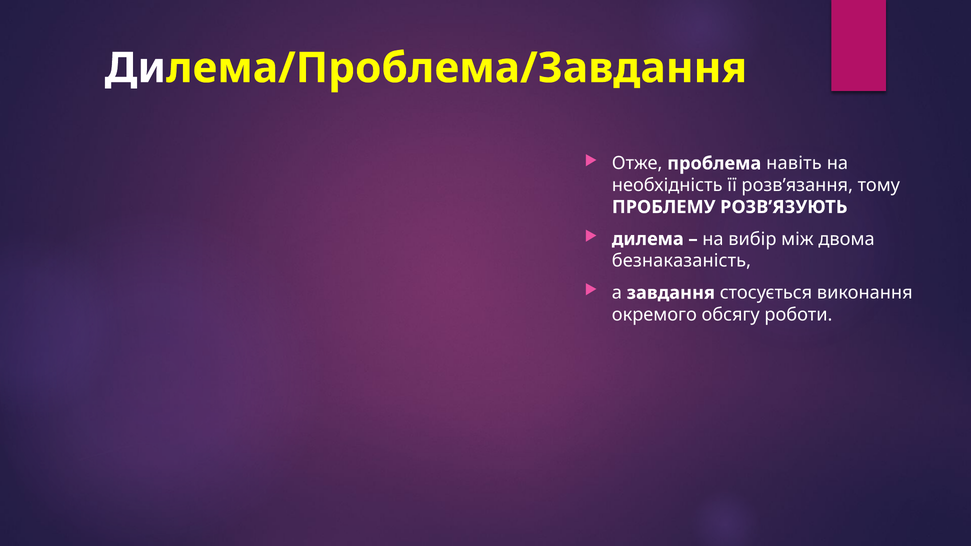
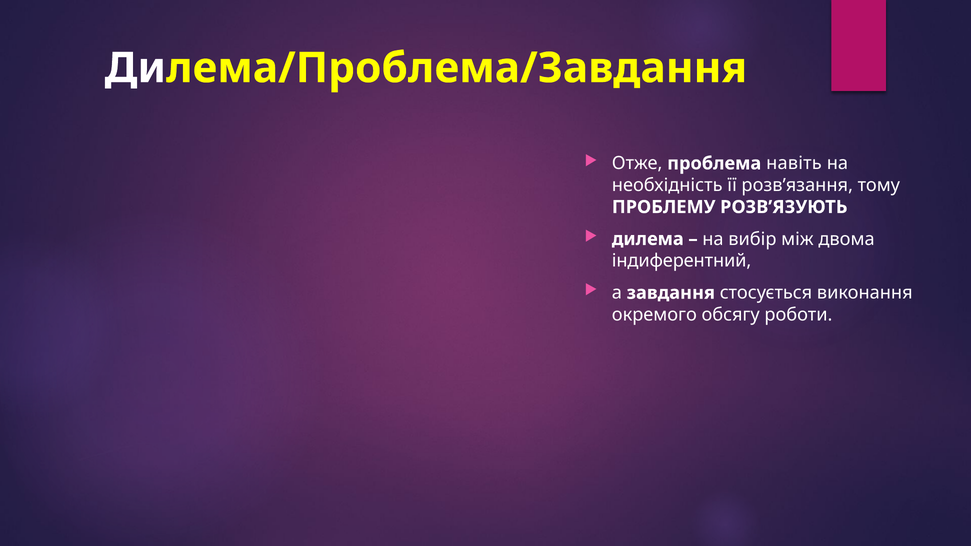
безнаказаність: безнаказаність -> індиферентний (682, 261)
